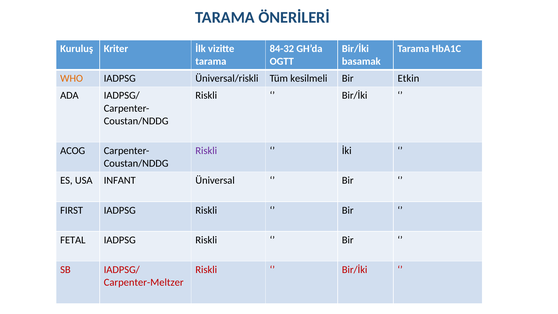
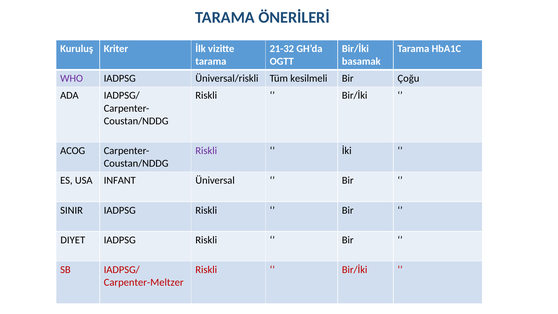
84-32: 84-32 -> 21-32 (282, 49)
WHO colour: orange -> purple (72, 78)
Etkin: Etkin -> Çoğu (408, 78)
FIRST: FIRST -> SINIR (72, 210)
FETAL: FETAL -> DIYET (73, 240)
